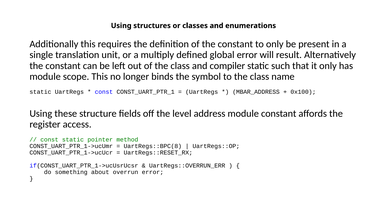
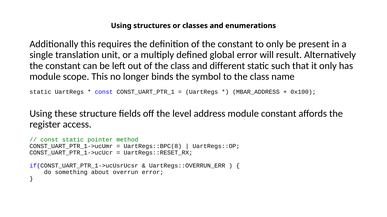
compiler: compiler -> different (227, 66)
